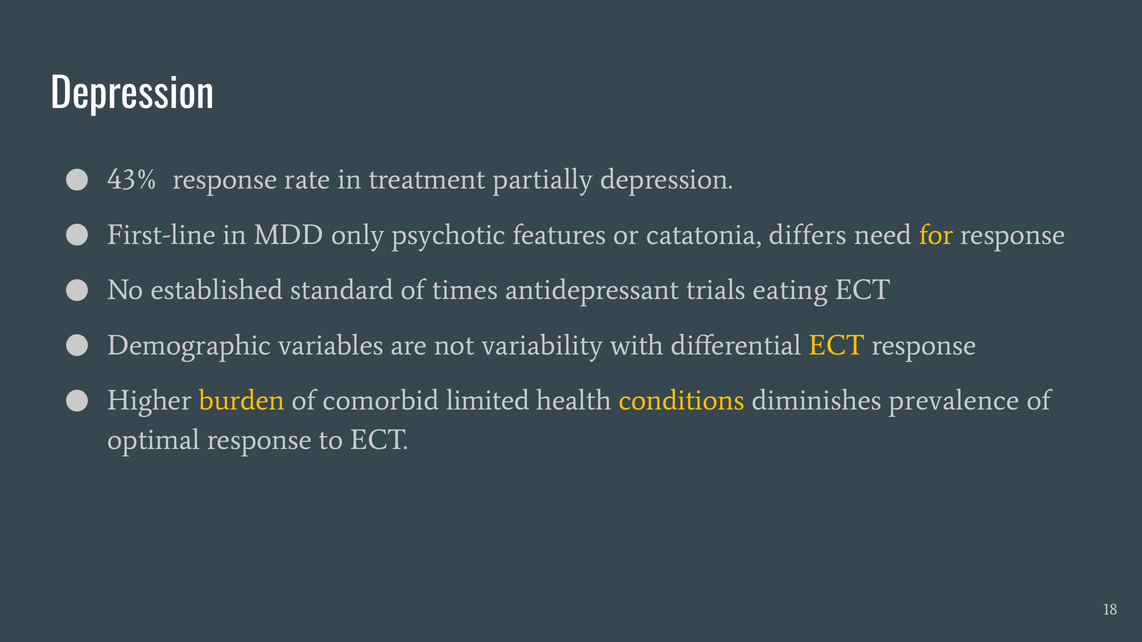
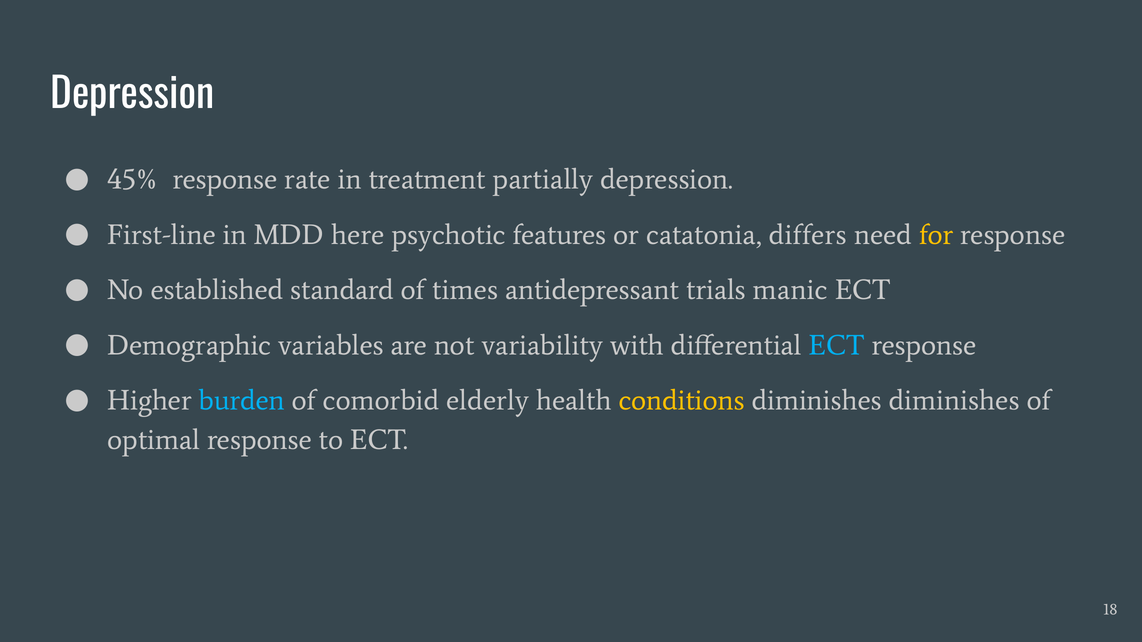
43%: 43% -> 45% (133, 180)
only: only -> here (358, 235)
eating: eating -> manic (790, 290)
ECT colour: yellow -> light blue (837, 345)
burden colour: yellow -> light blue (242, 401)
limited: limited -> elderly (488, 401)
diminishes prevalence: prevalence -> diminishes (954, 401)
